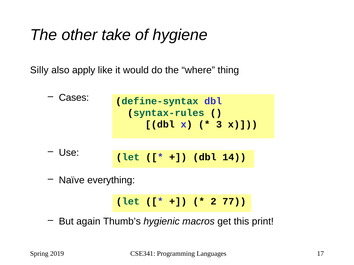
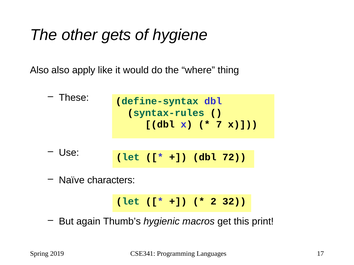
take: take -> gets (116, 35)
Silly: Silly -> Also (39, 70)
Cases: Cases -> These (74, 98)
3: 3 -> 7 (219, 125)
14: 14 -> 72 (234, 157)
everything: everything -> characters (111, 180)
77: 77 -> 32 (234, 202)
